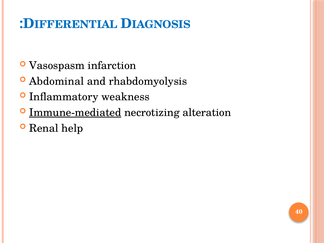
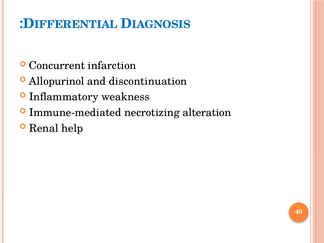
Vasospasm: Vasospasm -> Concurrent (57, 66)
Abdominal: Abdominal -> Allopurinol (57, 81)
rhabdomyolysis: rhabdomyolysis -> discontinuation (148, 81)
Immune-mediated underline: present -> none (75, 113)
